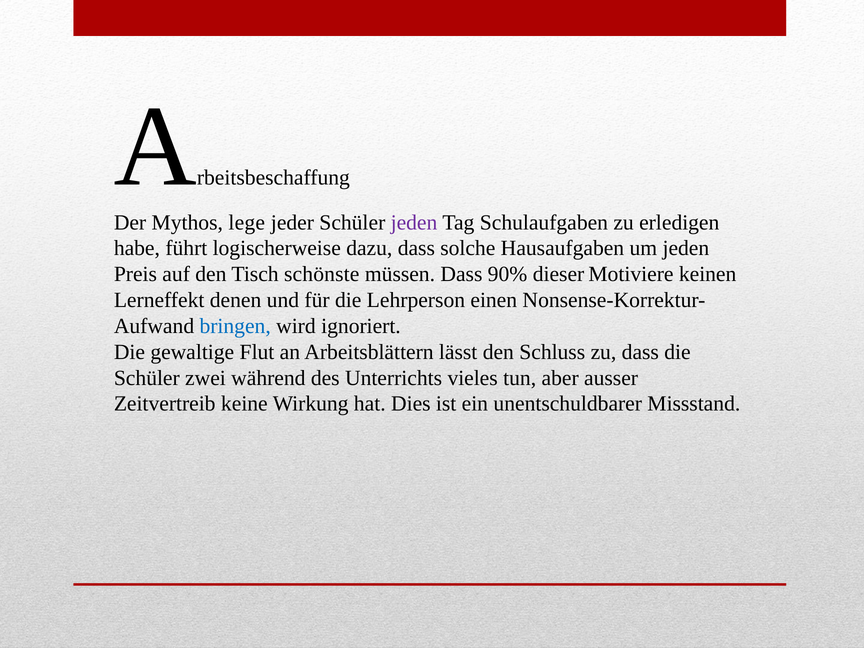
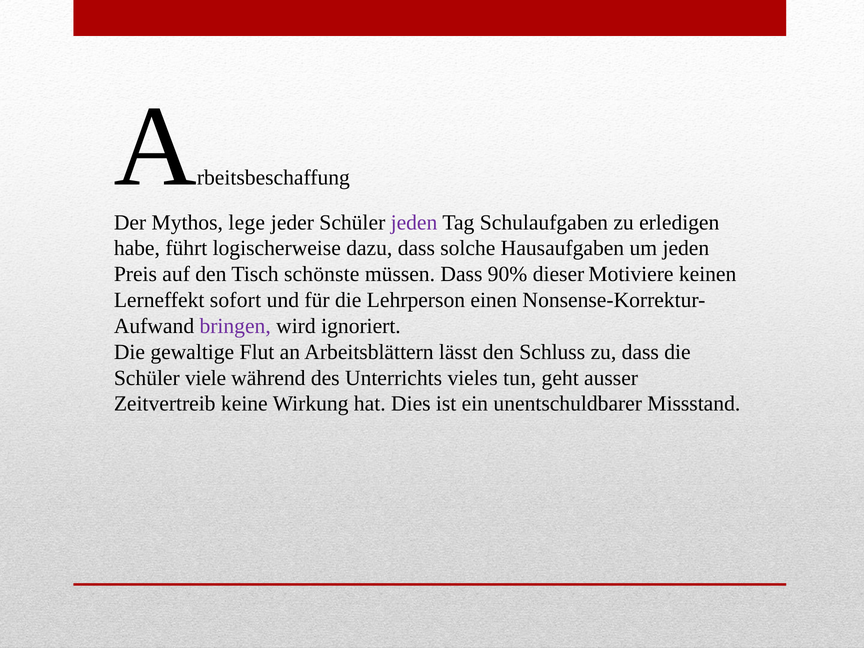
denen: denen -> sofort (235, 300)
bringen colour: blue -> purple (235, 326)
zwei: zwei -> viele (206, 378)
aber: aber -> geht (560, 378)
